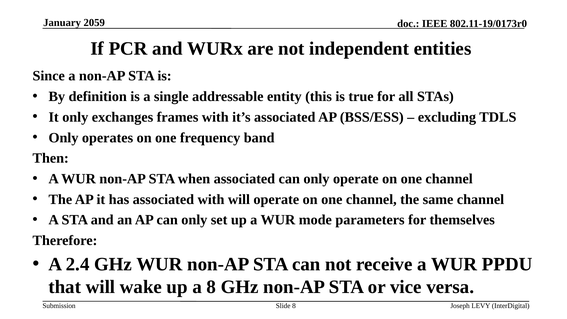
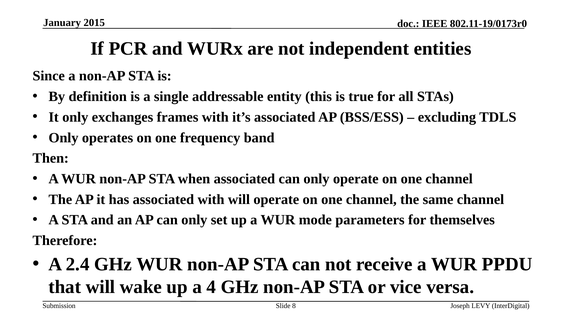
2059: 2059 -> 2015 (94, 23)
a 8: 8 -> 4 (211, 287)
